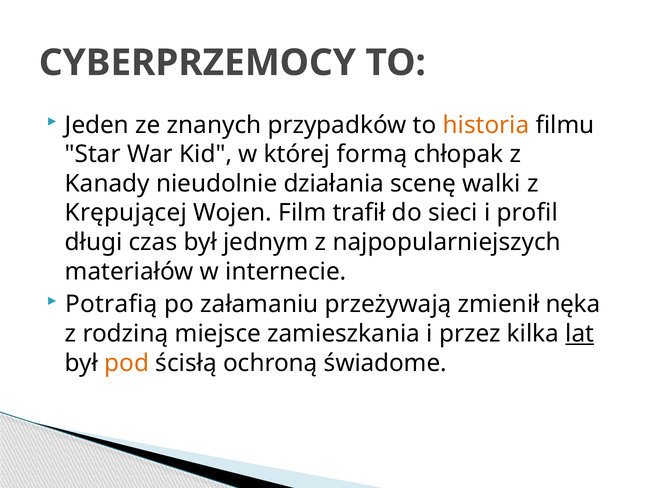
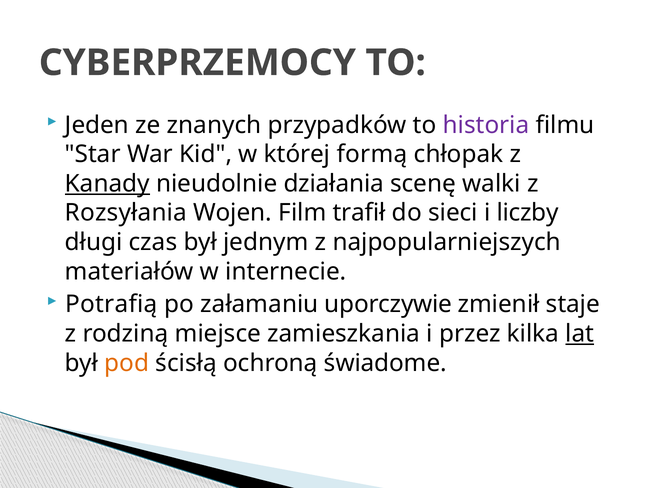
historia colour: orange -> purple (486, 125)
Kanady underline: none -> present (107, 183)
Krępującej: Krępującej -> Rozsyłania (126, 213)
profil: profil -> liczby (528, 213)
przeżywają: przeżywają -> uporczywie (388, 304)
nęka: nęka -> staje (573, 304)
